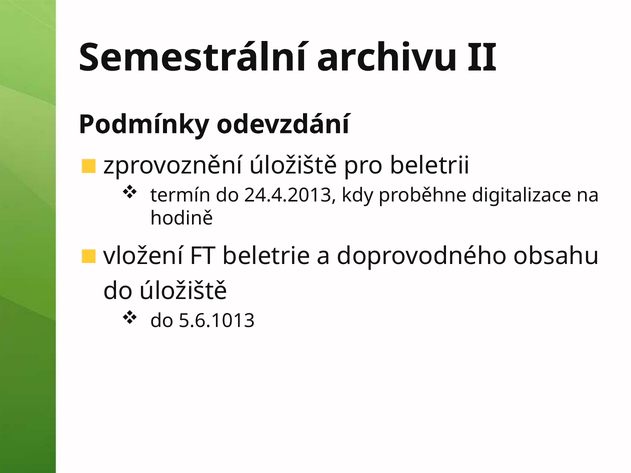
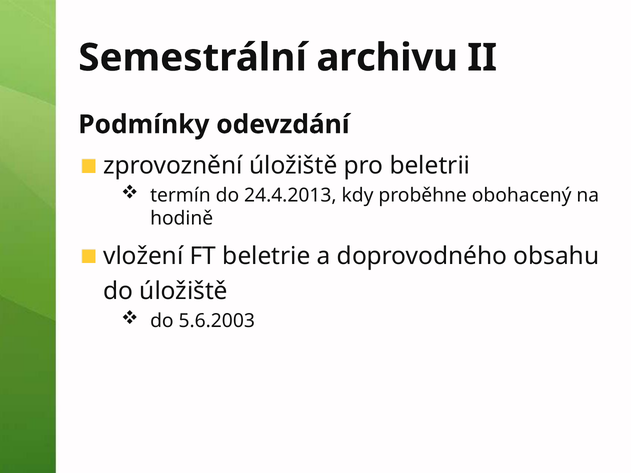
digitalizace: digitalizace -> obohacený (522, 196)
5.6.1013: 5.6.1013 -> 5.6.2003 (217, 321)
